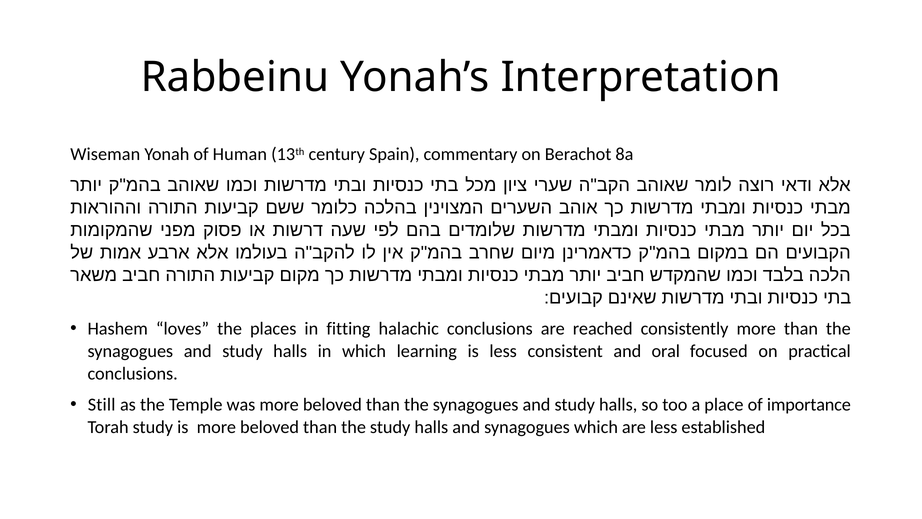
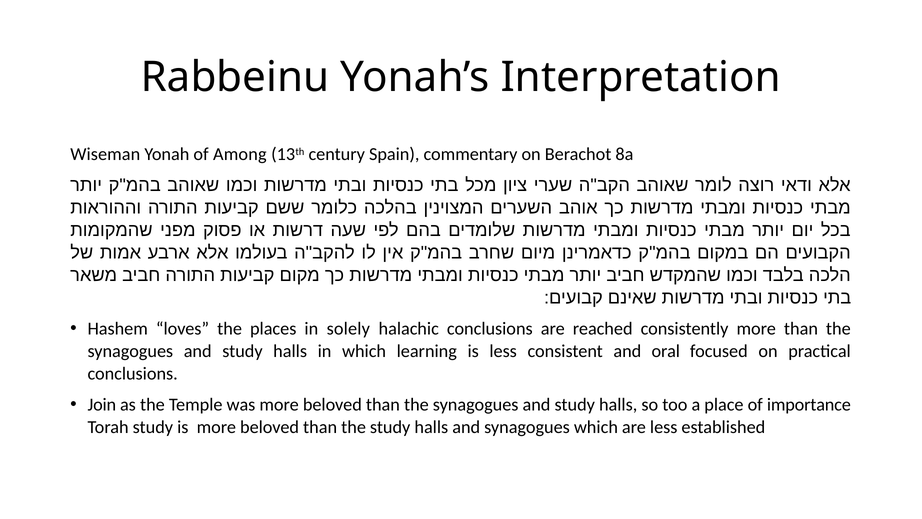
Human: Human -> Among (240, 154)
fitting: fitting -> solely (348, 329)
Still: Still -> Join (102, 404)
